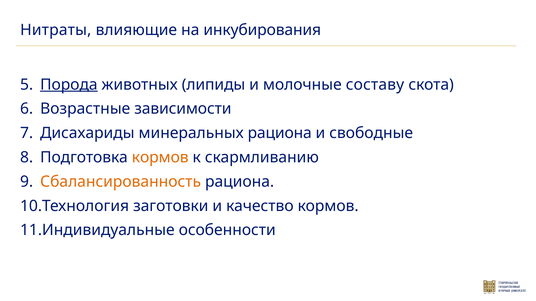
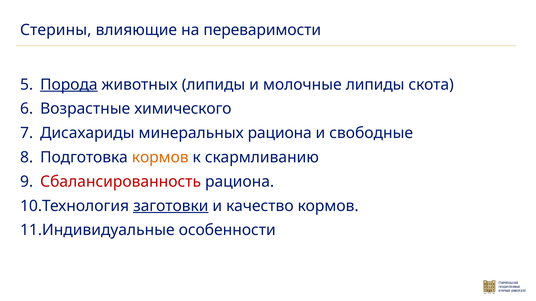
Нитраты: Нитраты -> Стерины (56, 30)
инкубирования: инкубирования -> переваримости (262, 30)
молочные составу: составу -> липиды (375, 85)
зависимости: зависимости -> химического (183, 109)
Сбалансированность colour: orange -> red (121, 182)
заготовки underline: none -> present (171, 206)
